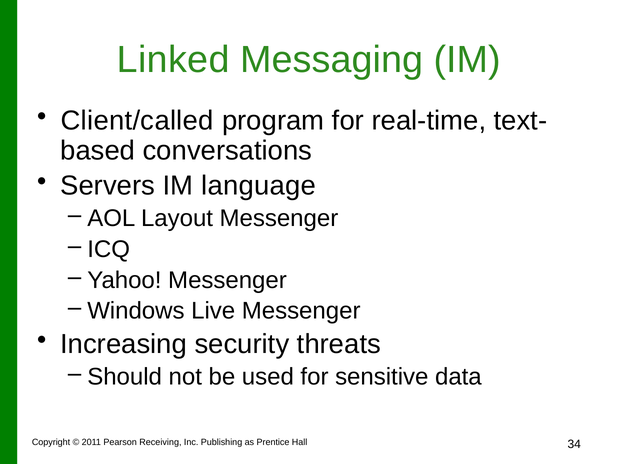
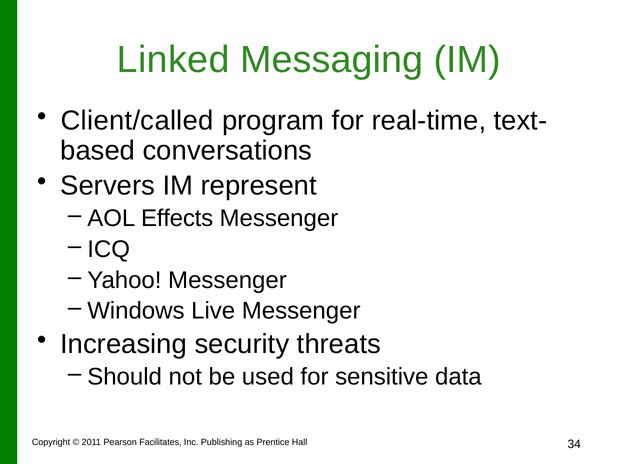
language: language -> represent (259, 186)
Layout: Layout -> Effects (177, 218)
Receiving: Receiving -> Facilitates (160, 442)
